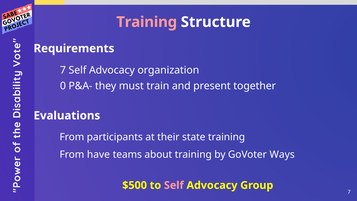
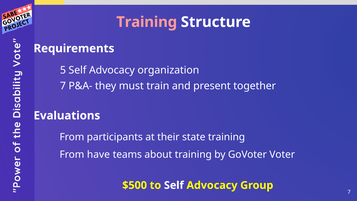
7: 7 -> 5 (63, 70)
0: 0 -> 7 (63, 86)
Ways: Ways -> Voter (282, 154)
Self colour: pink -> white (174, 185)
